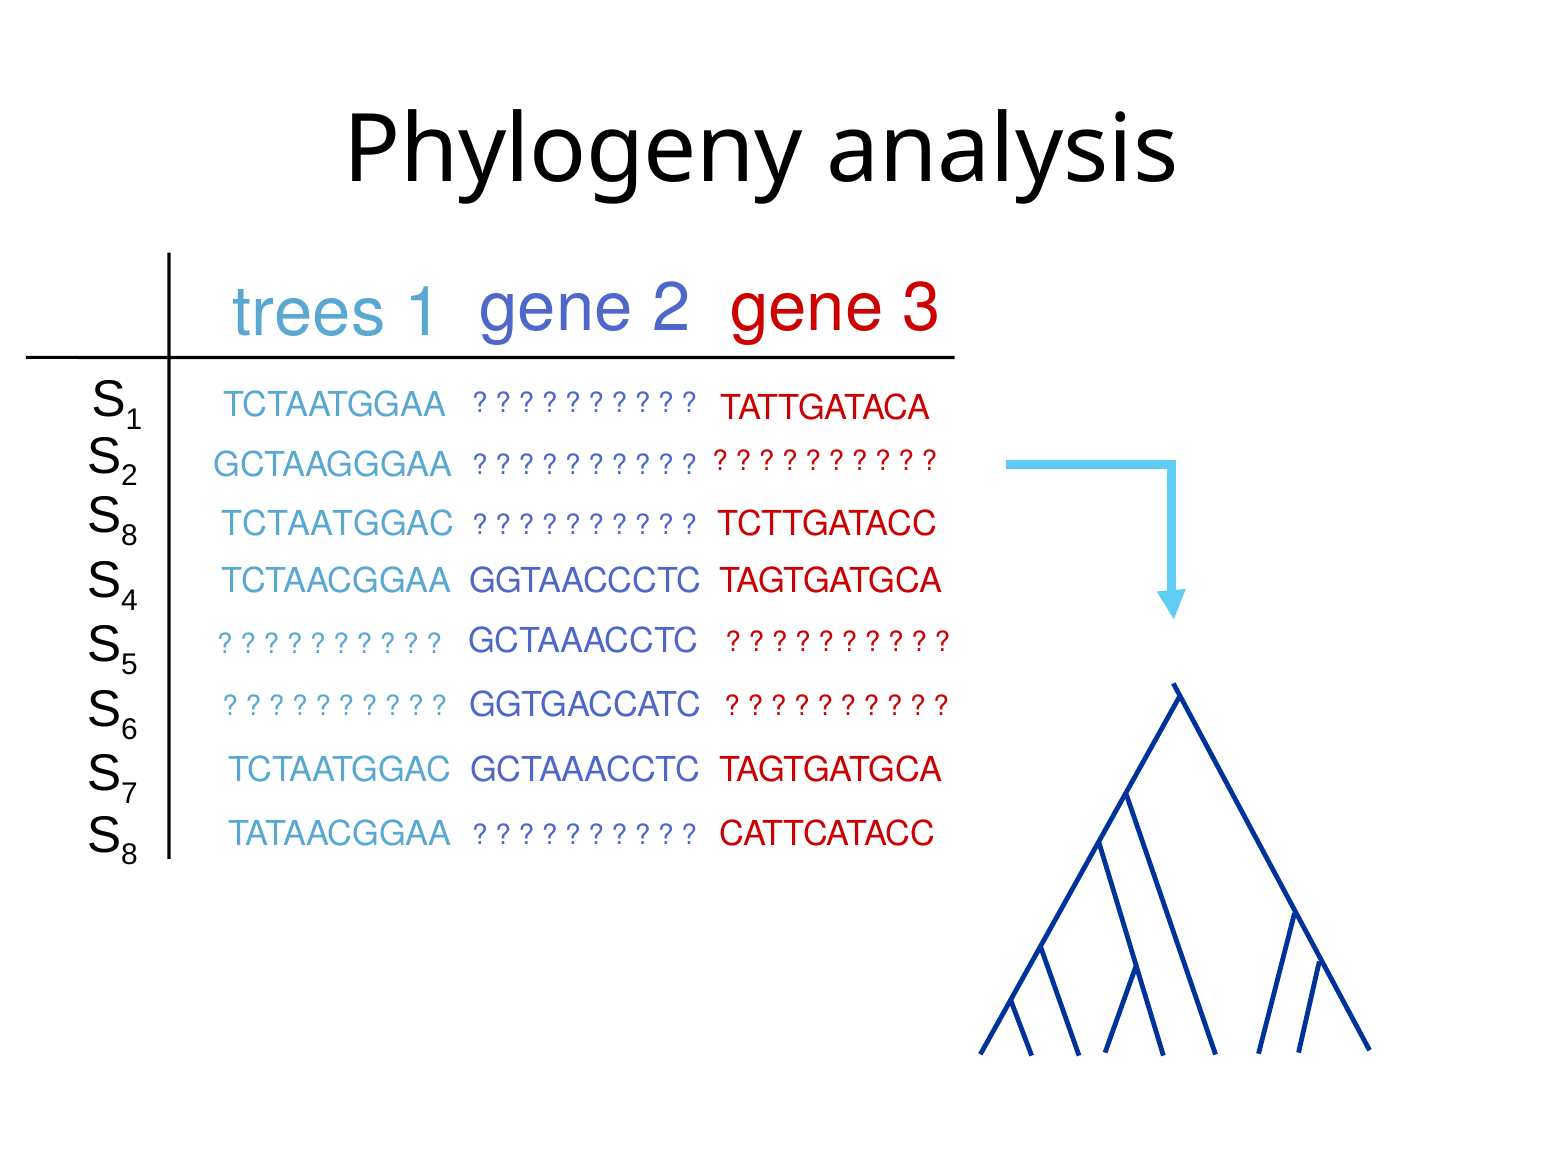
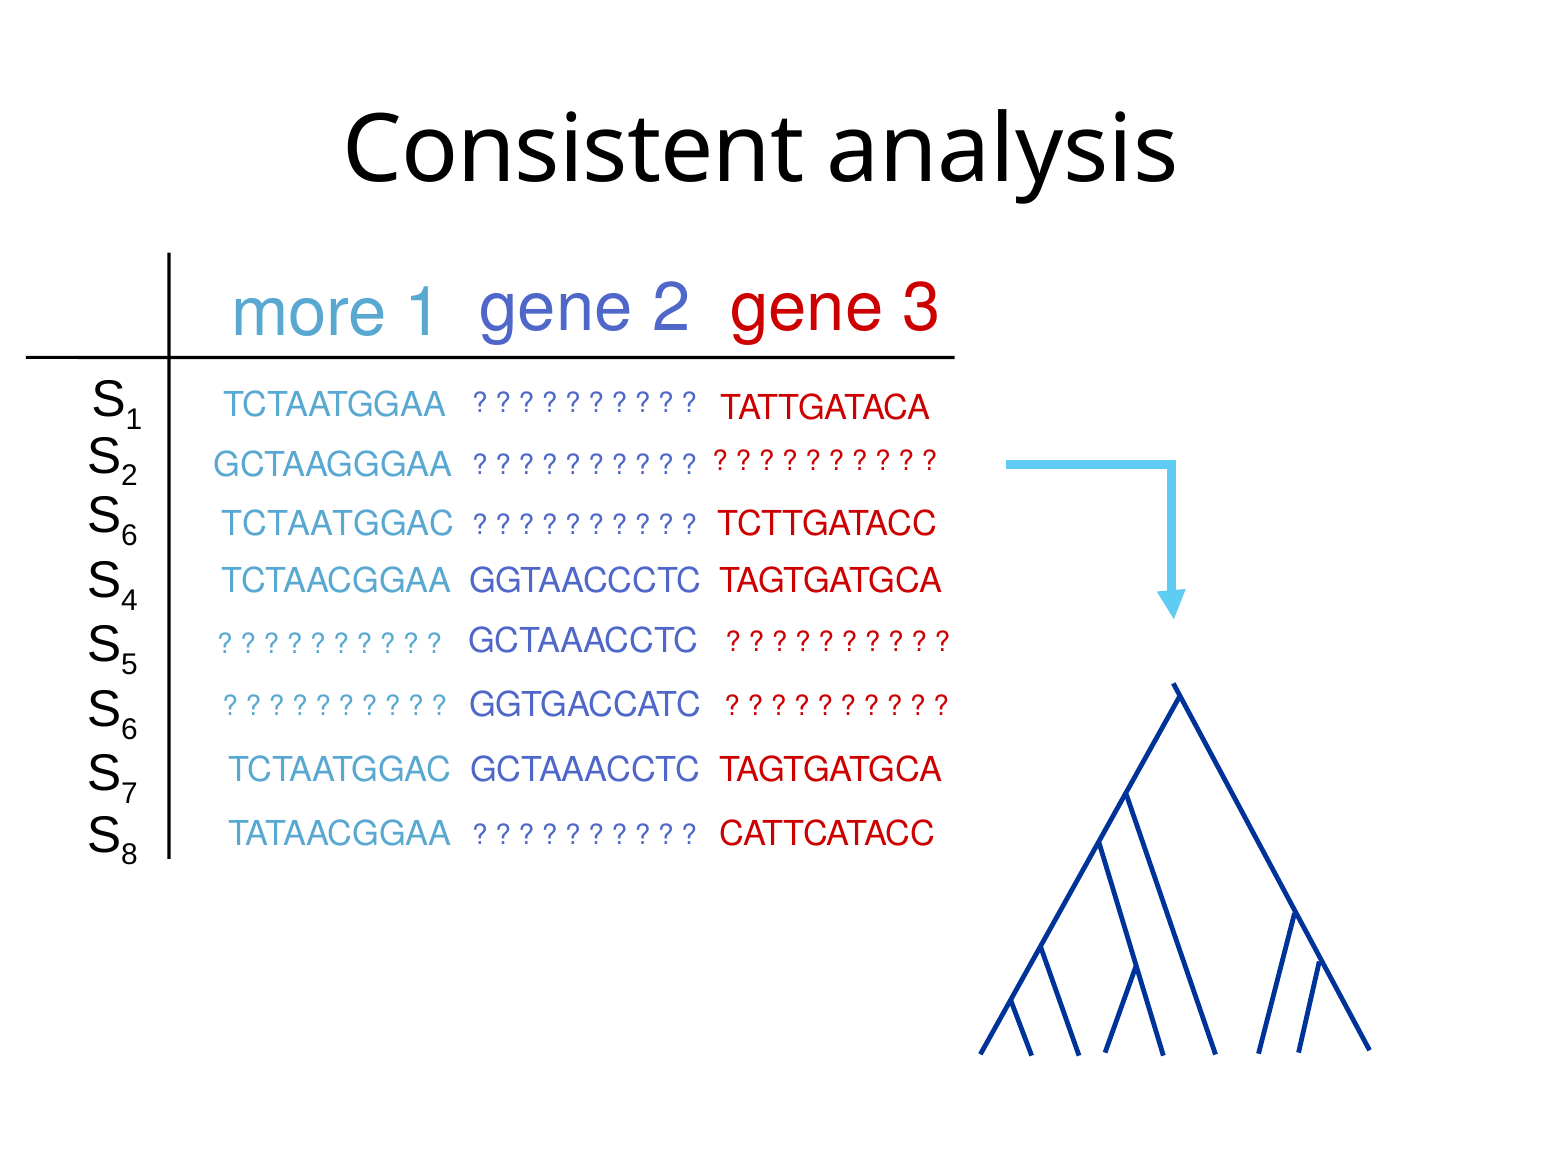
Phylogeny: Phylogeny -> Consistent (573, 150)
trees: trees -> more (309, 313)
8: 8 -> 6 (129, 536)
